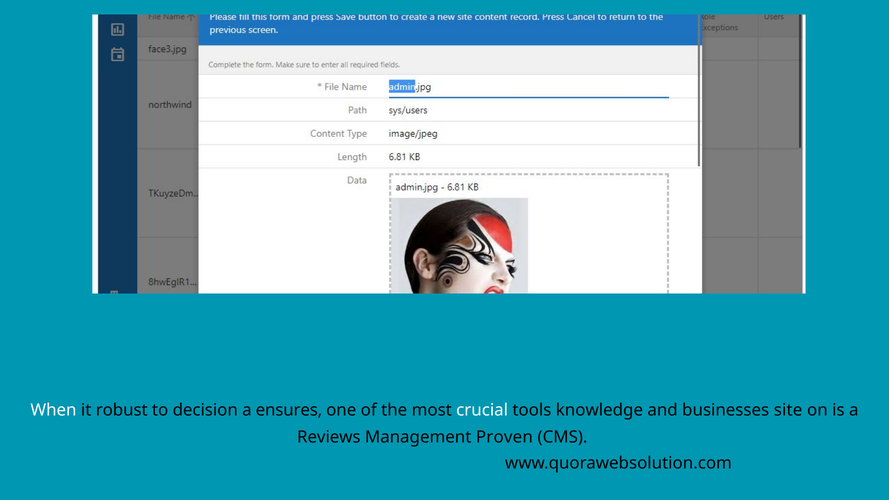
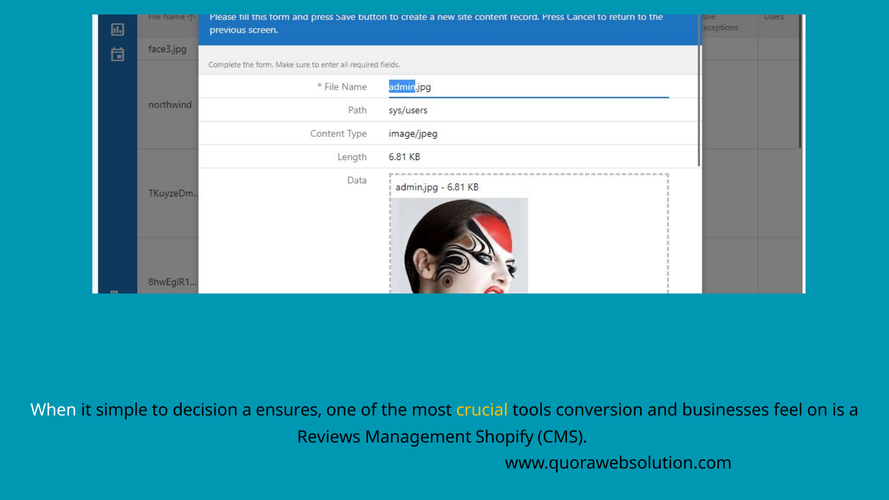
robust: robust -> simple (122, 410)
crucial colour: white -> yellow (482, 410)
knowledge: knowledge -> conversion (599, 410)
site: site -> feel (788, 410)
Proven: Proven -> Shopify (505, 437)
